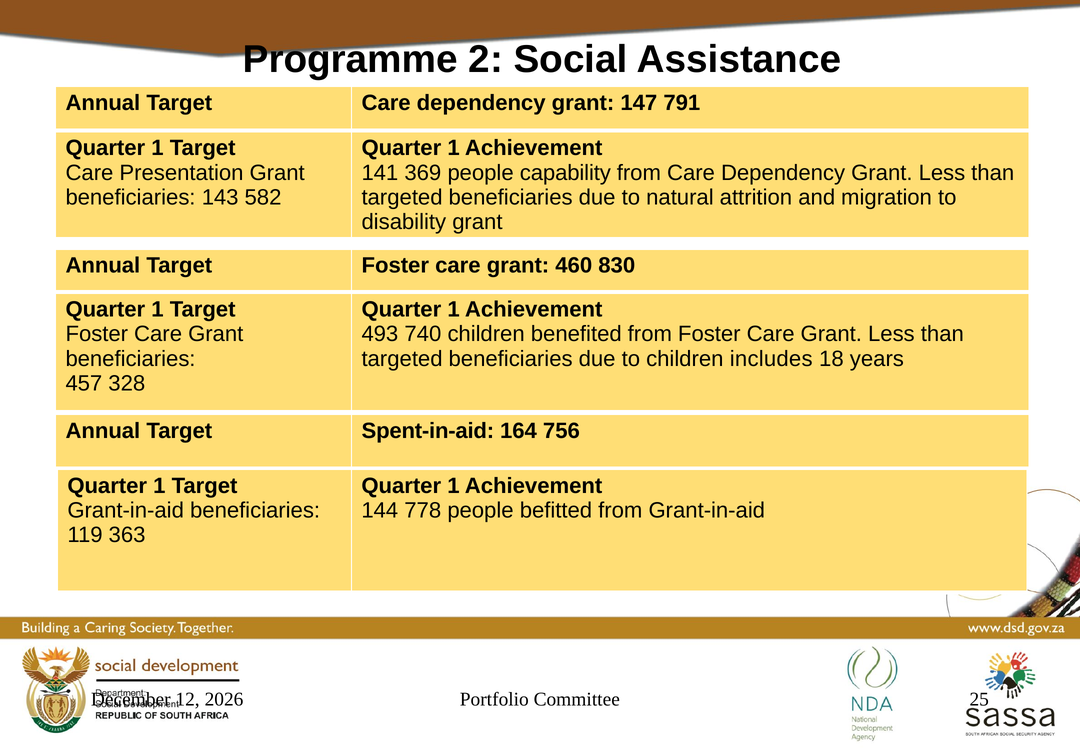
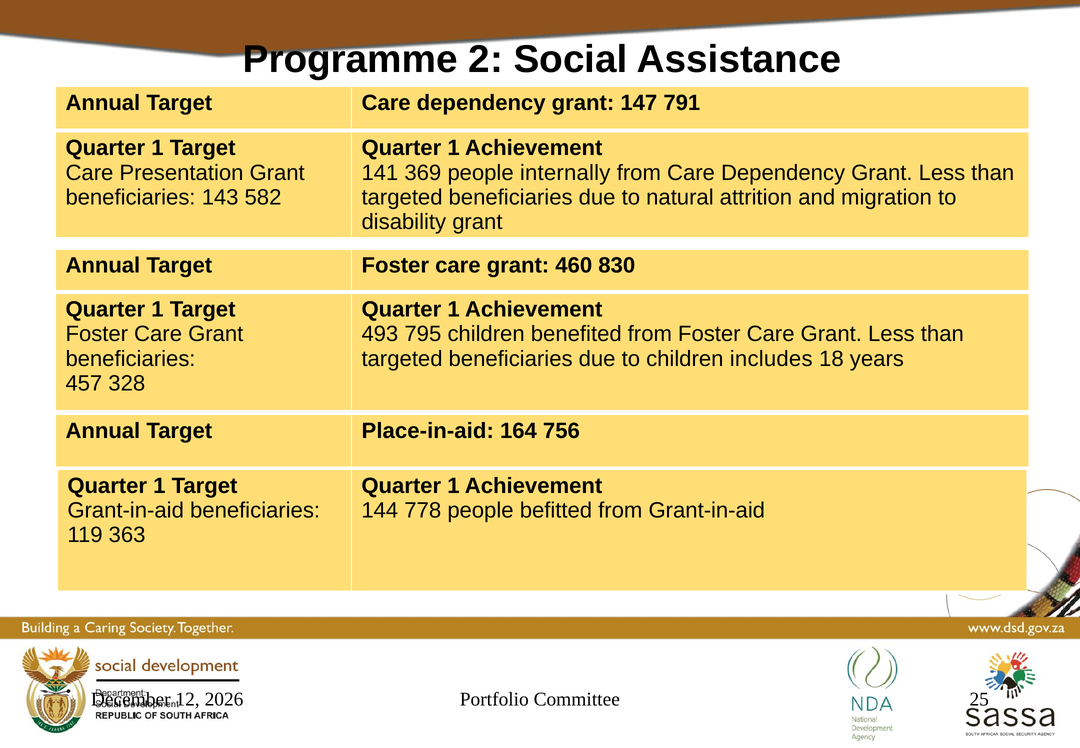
capability: capability -> internally (565, 173)
740: 740 -> 795 (423, 334)
Spent-in-aid: Spent-in-aid -> Place-in-aid (428, 431)
